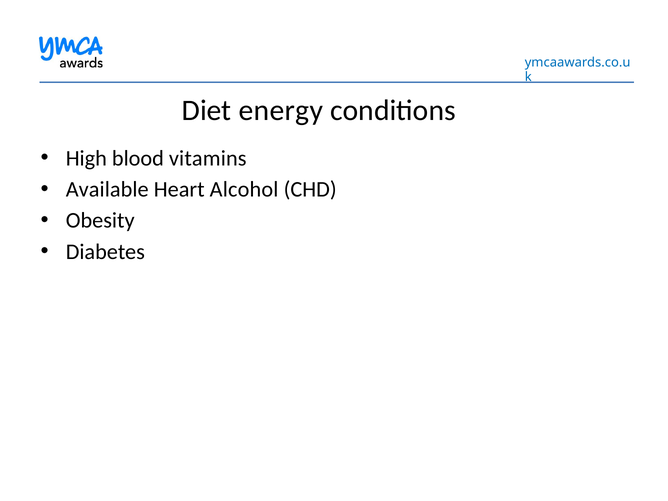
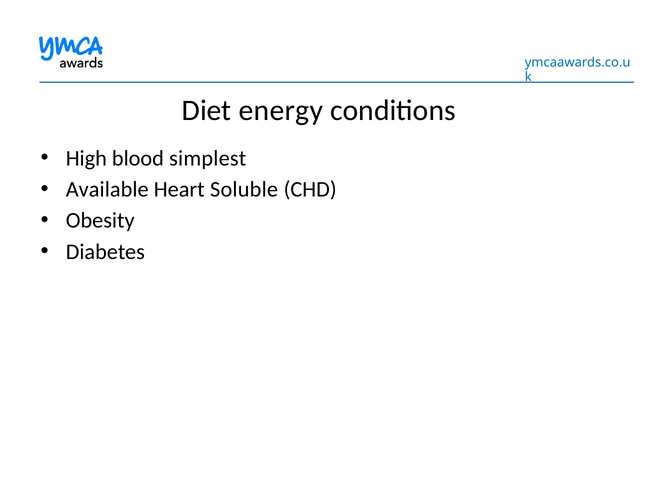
vitamins: vitamins -> simplest (208, 158)
Alcohol: Alcohol -> Soluble (244, 189)
